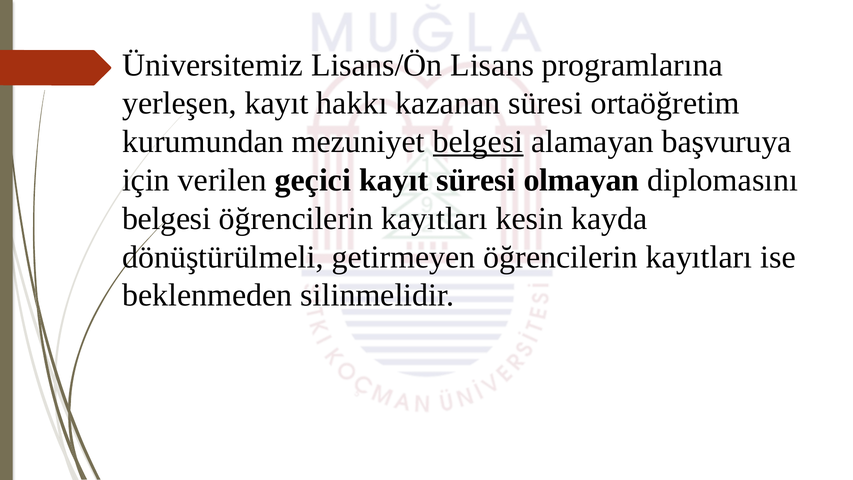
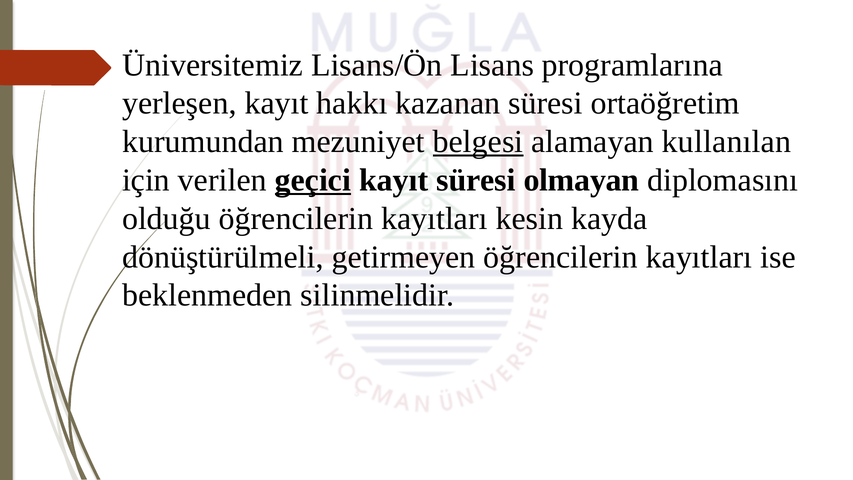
başvuruya: başvuruya -> kullanılan (726, 142)
geçici underline: none -> present (313, 180)
belgesi: belgesi -> olduğu (166, 218)
